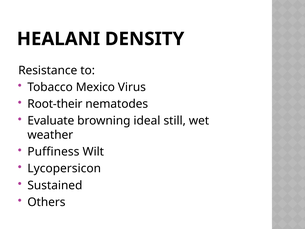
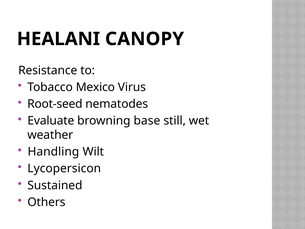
DENSITY: DENSITY -> CANOPY (145, 39)
Root-their: Root-their -> Root-seed (55, 104)
ideal: ideal -> base (147, 121)
Puffiness: Puffiness -> Handling (53, 152)
